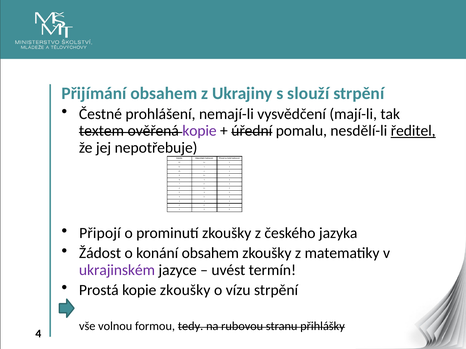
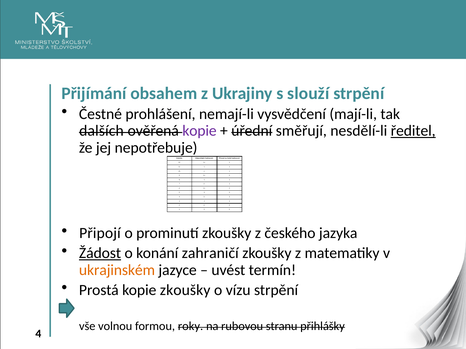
textem: textem -> dalších (101, 131)
pomalu: pomalu -> směřují (301, 131)
Žádost underline: none -> present (100, 254)
konání obsahem: obsahem -> zahraničí (210, 254)
ukrajinském colour: purple -> orange (117, 270)
tedy: tedy -> roky (191, 326)
